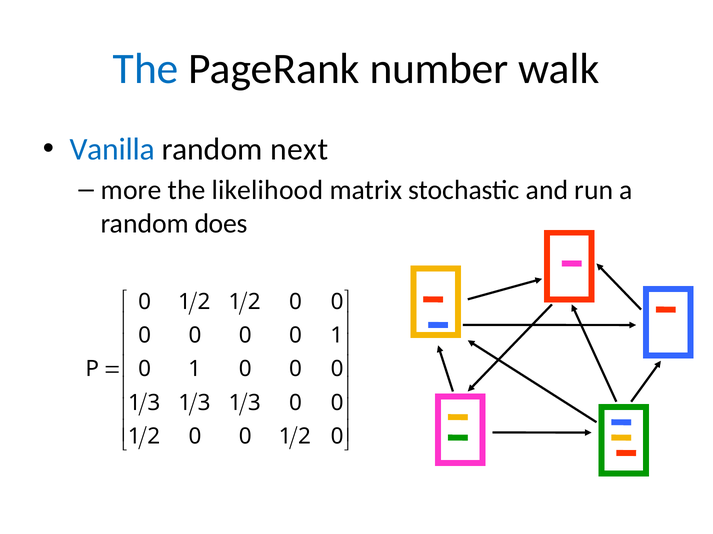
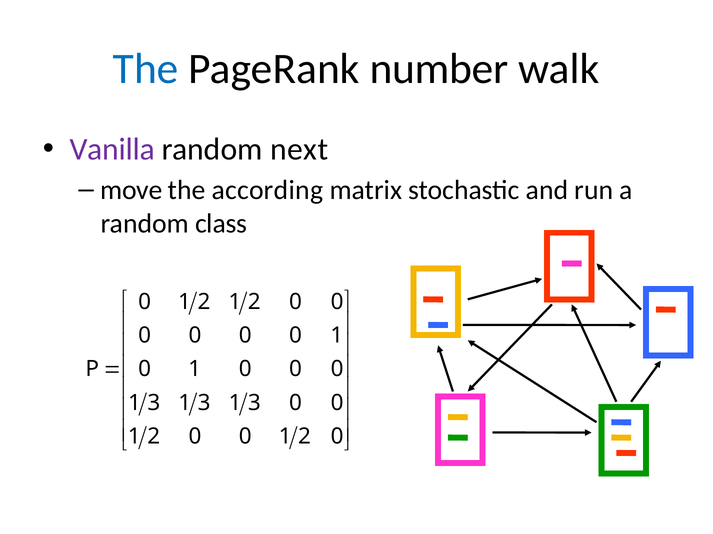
Vanilla colour: blue -> purple (112, 150)
more: more -> move (131, 191)
likelihood: likelihood -> according (267, 191)
does: does -> class (221, 224)
